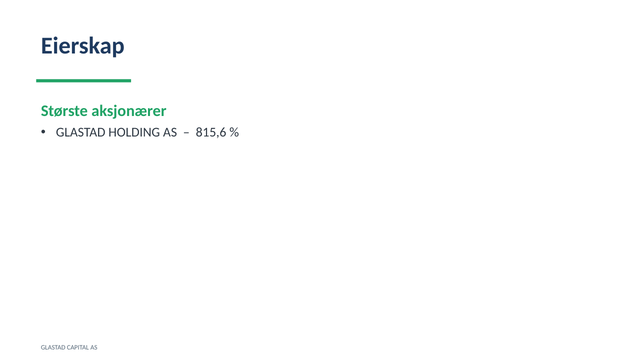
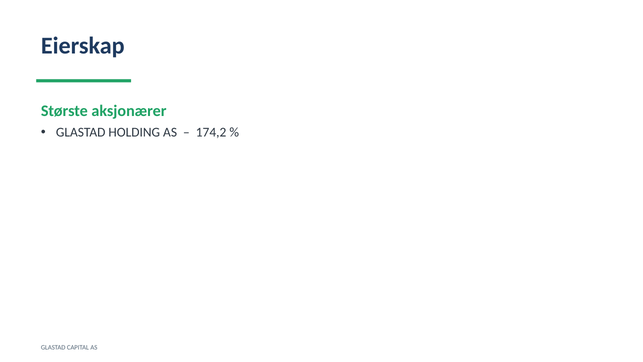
815,6: 815,6 -> 174,2 (211, 132)
